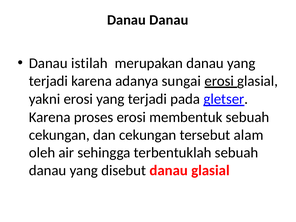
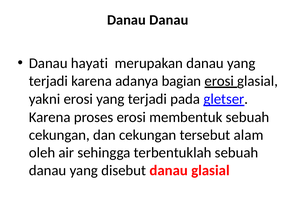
istilah: istilah -> hayati (89, 63)
sungai: sungai -> bagian (181, 81)
